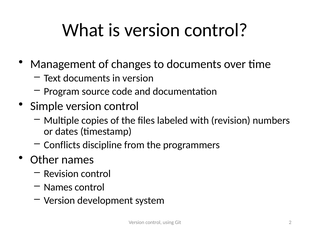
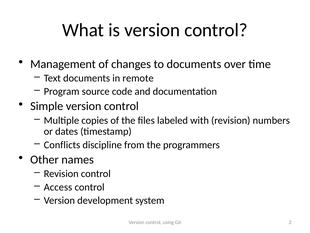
in version: version -> remote (138, 78)
Names: Names -> Access (58, 187)
